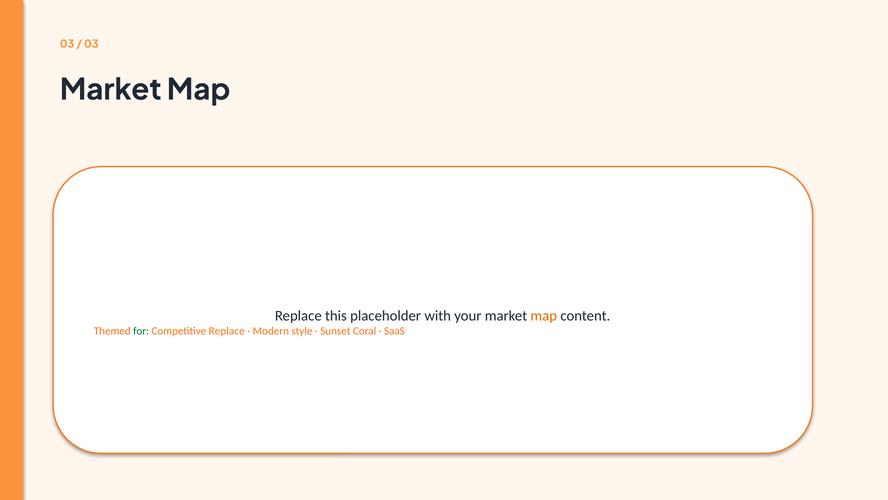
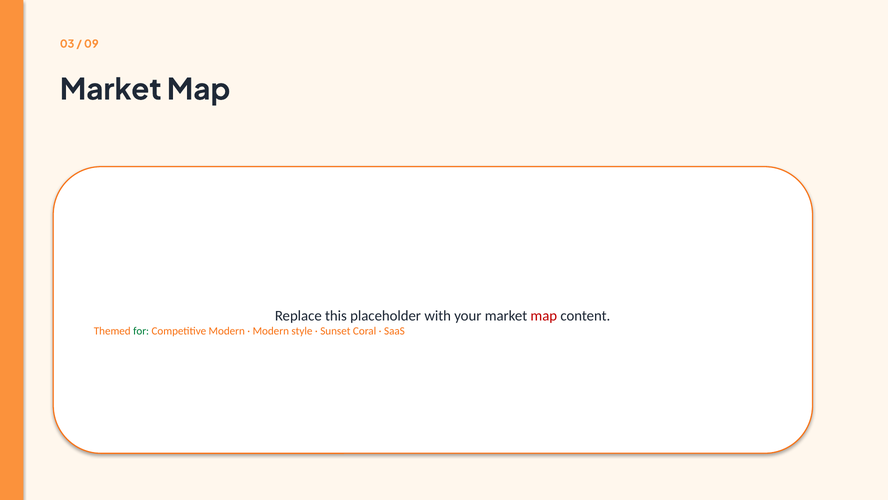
03: 03 -> 09 (91, 44)
map colour: orange -> red (544, 316)
Competitive Replace: Replace -> Modern (227, 331)
